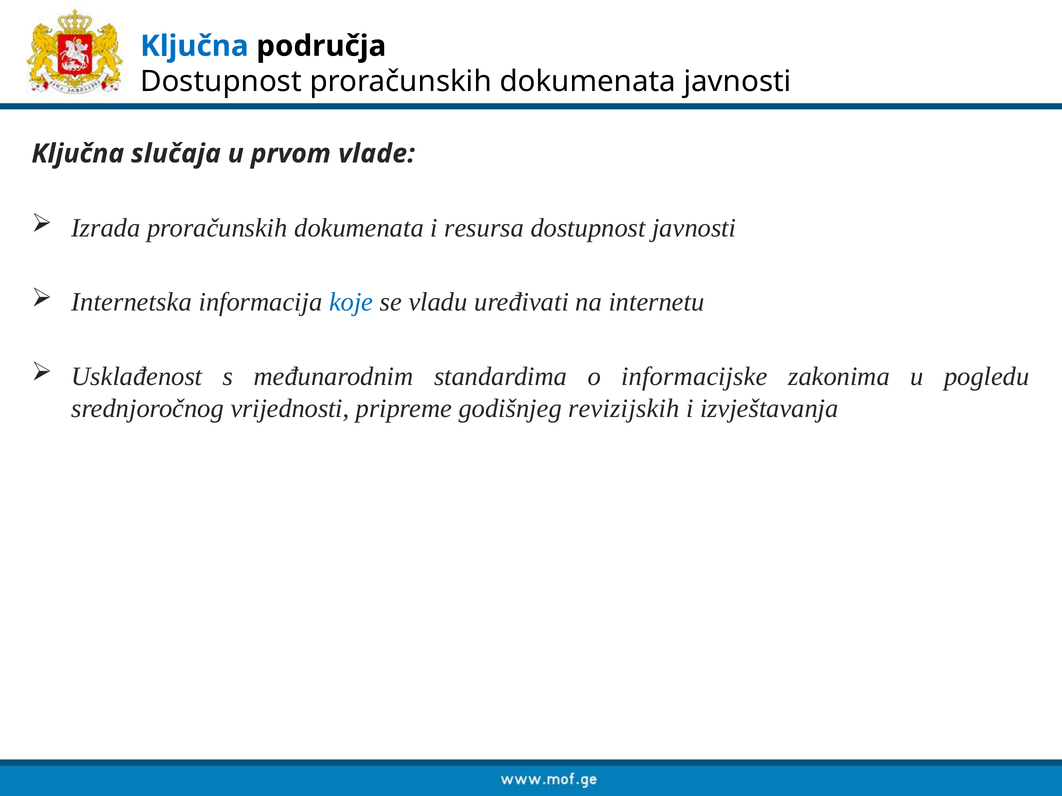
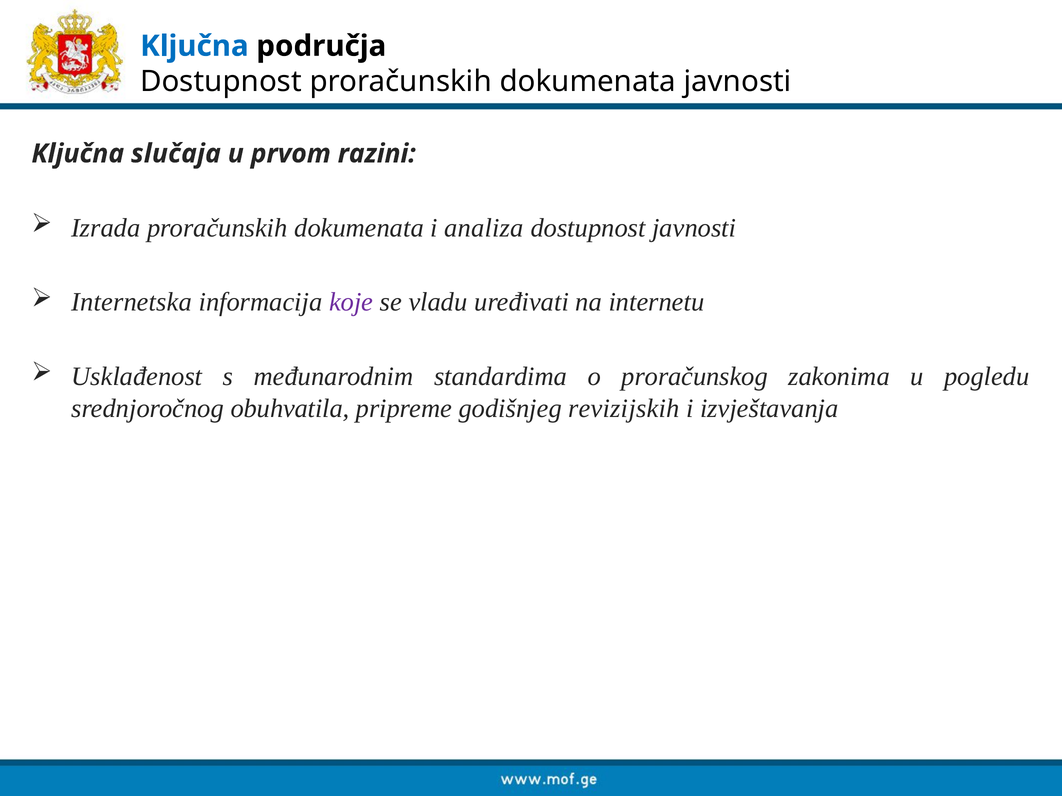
vlade: vlade -> razini (377, 154)
resursa: resursa -> analiza (484, 228)
koje colour: blue -> purple (351, 302)
informacijske: informacijske -> proračunskog (695, 377)
vrijednosti: vrijednosti -> obuhvatila (290, 409)
